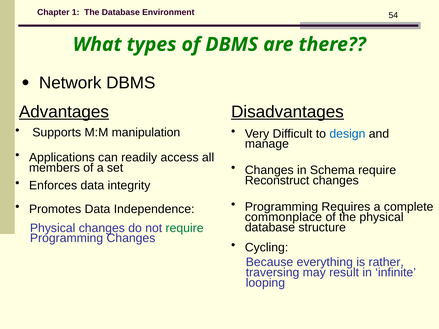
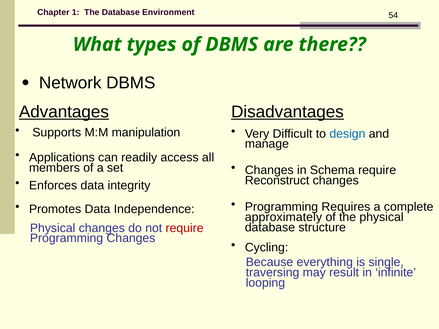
commonplace: commonplace -> approximately (283, 217)
require colour: green -> red (185, 228)
rather: rather -> single (386, 262)
